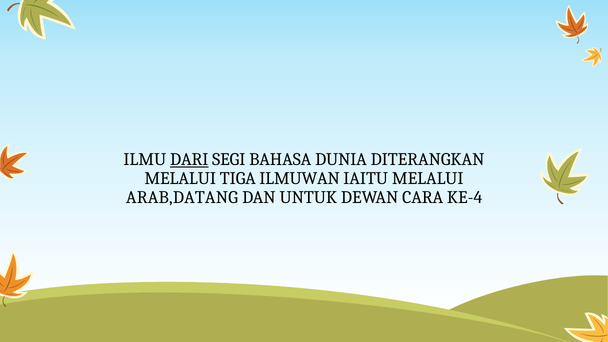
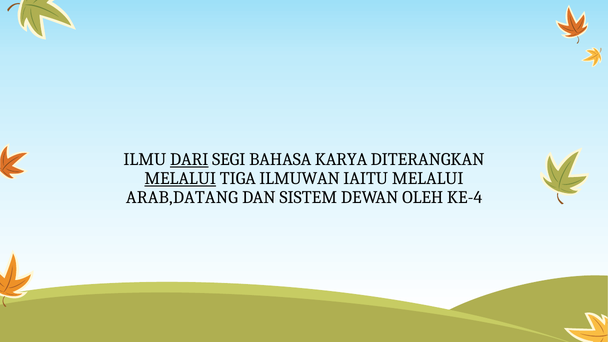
DUNIA: DUNIA -> KARYA (341, 159)
MELALUI underline: none -> present (180, 178)
UNTUK: UNTUK -> SISTEM (308, 198)
CARA: CARA -> OLEH (423, 198)
